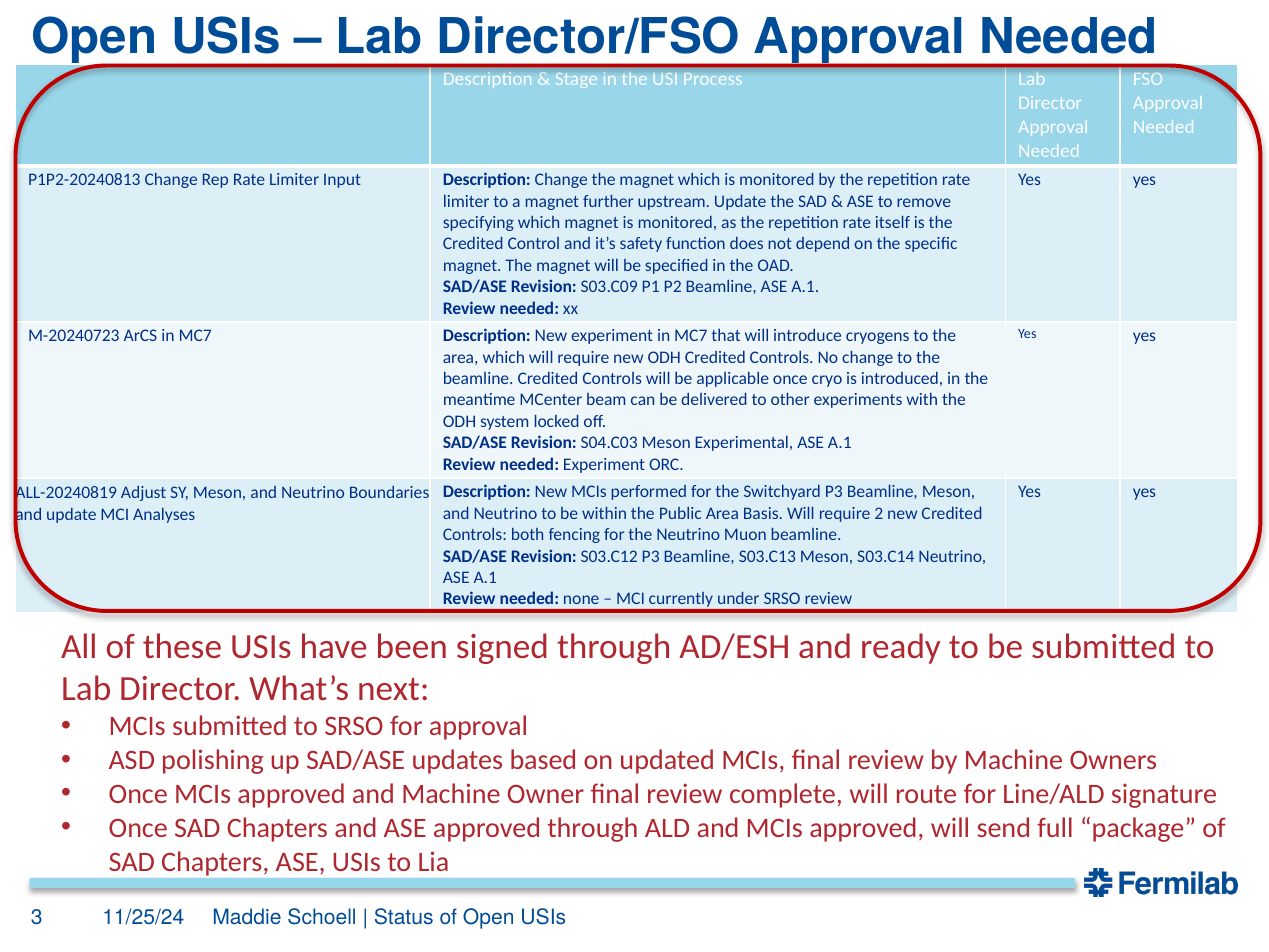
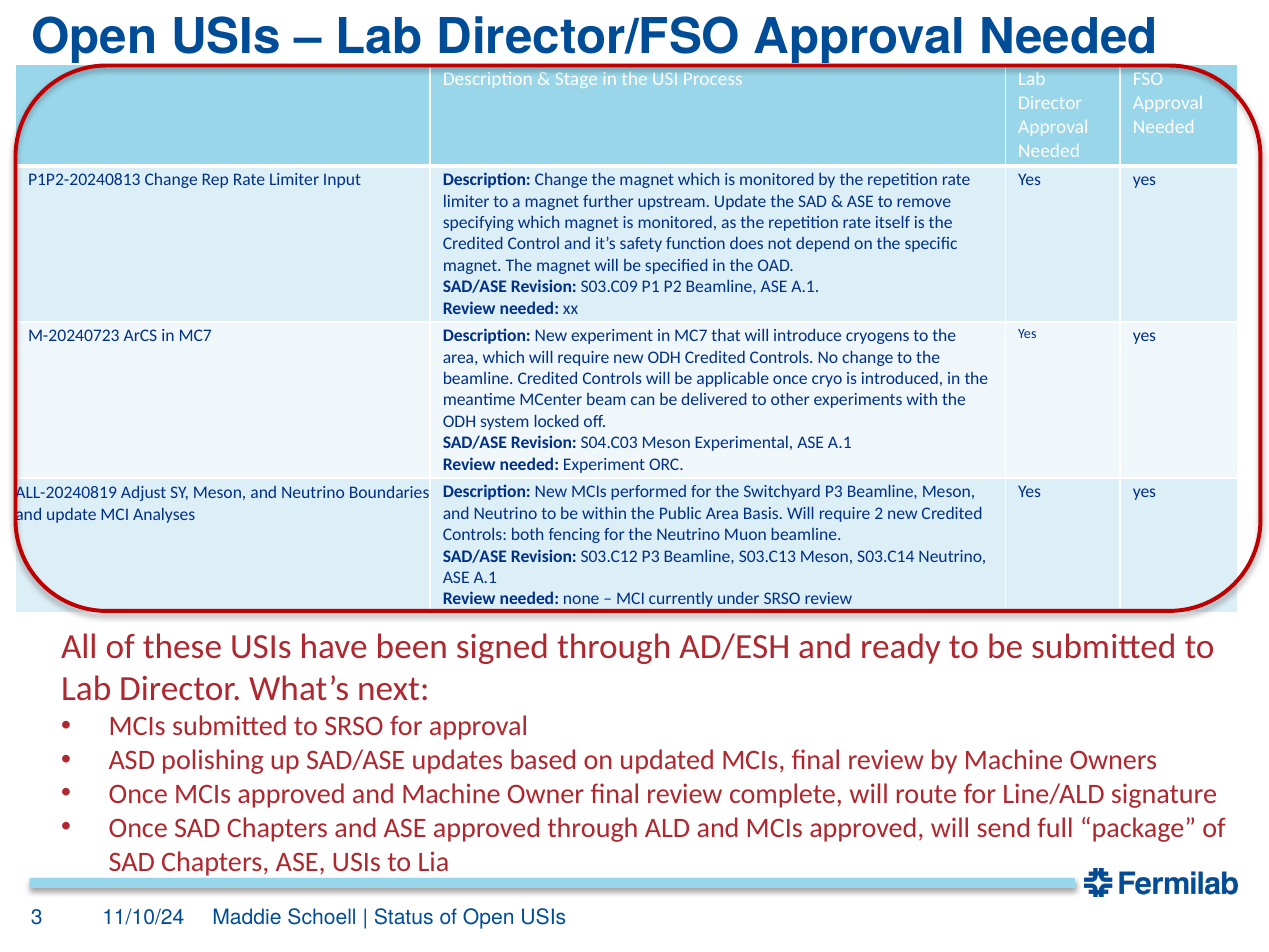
11/25/24: 11/25/24 -> 11/10/24 (143, 917)
